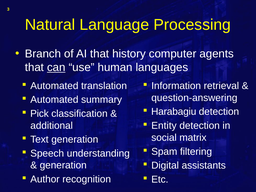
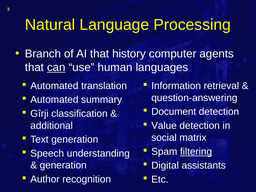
Harabagiu: Harabagiu -> Document (174, 112)
Pick: Pick -> Gîrji (39, 114)
Entity: Entity -> Value (164, 126)
filtering underline: none -> present (196, 152)
